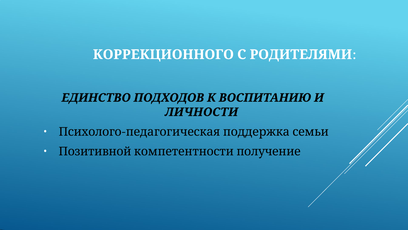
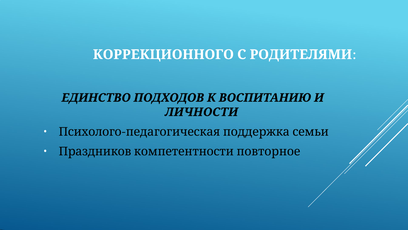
Позитивной: Позитивной -> Праздников (95, 151)
получение: получение -> повторное (268, 151)
